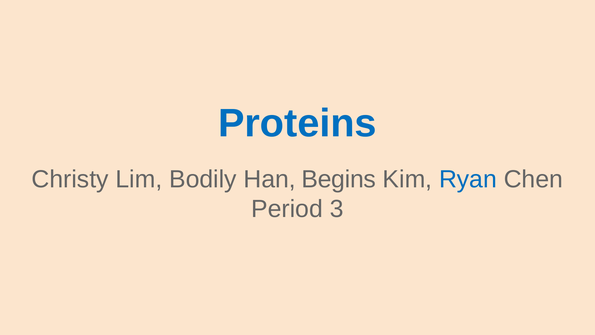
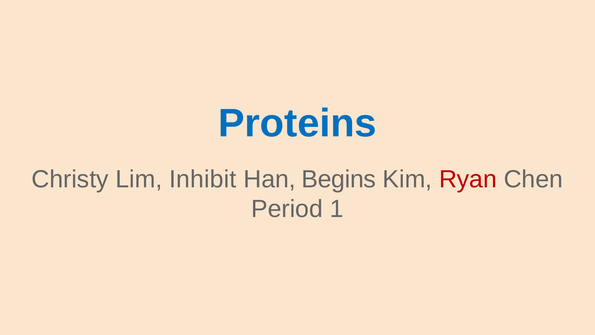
Bodily: Bodily -> Inhibit (203, 179)
Ryan colour: blue -> red (468, 179)
3: 3 -> 1 (337, 209)
